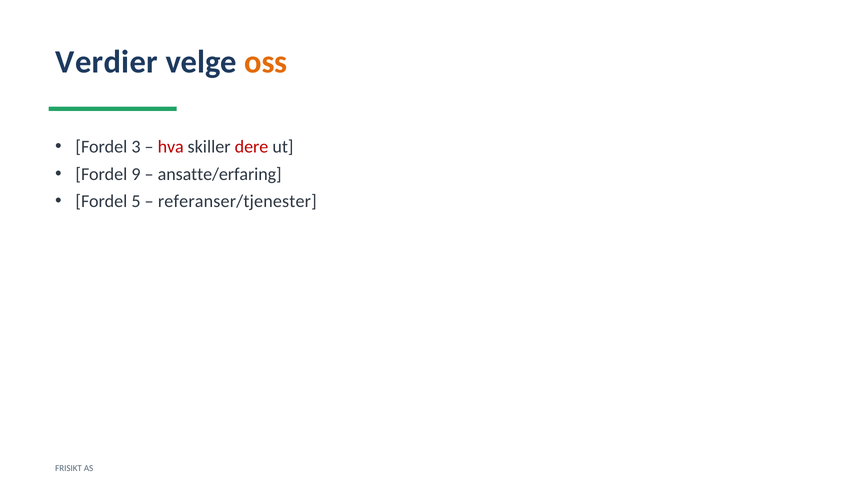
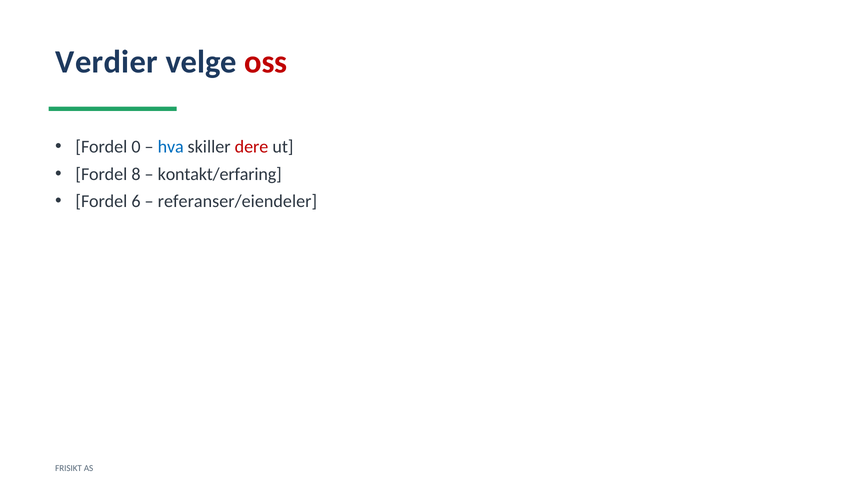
oss colour: orange -> red (266, 62)
3: 3 -> 0 (136, 147)
hva colour: red -> blue (171, 147)
9: 9 -> 8 (136, 174)
ansatte/erfaring: ansatte/erfaring -> kontakt/erfaring (220, 174)
5: 5 -> 6 (136, 201)
referanser/tjenester: referanser/tjenester -> referanser/eiendeler (237, 201)
